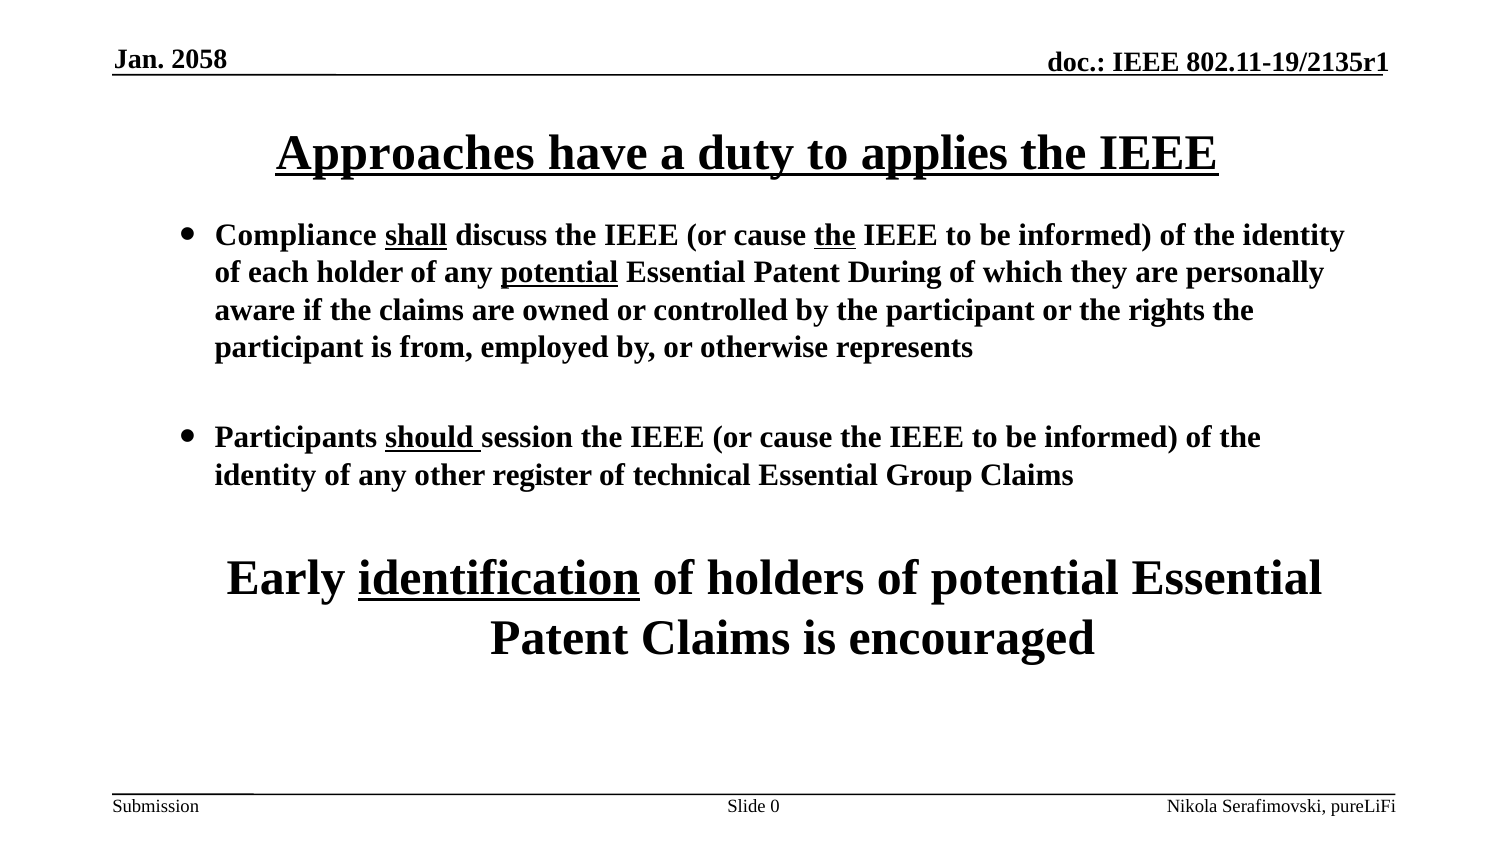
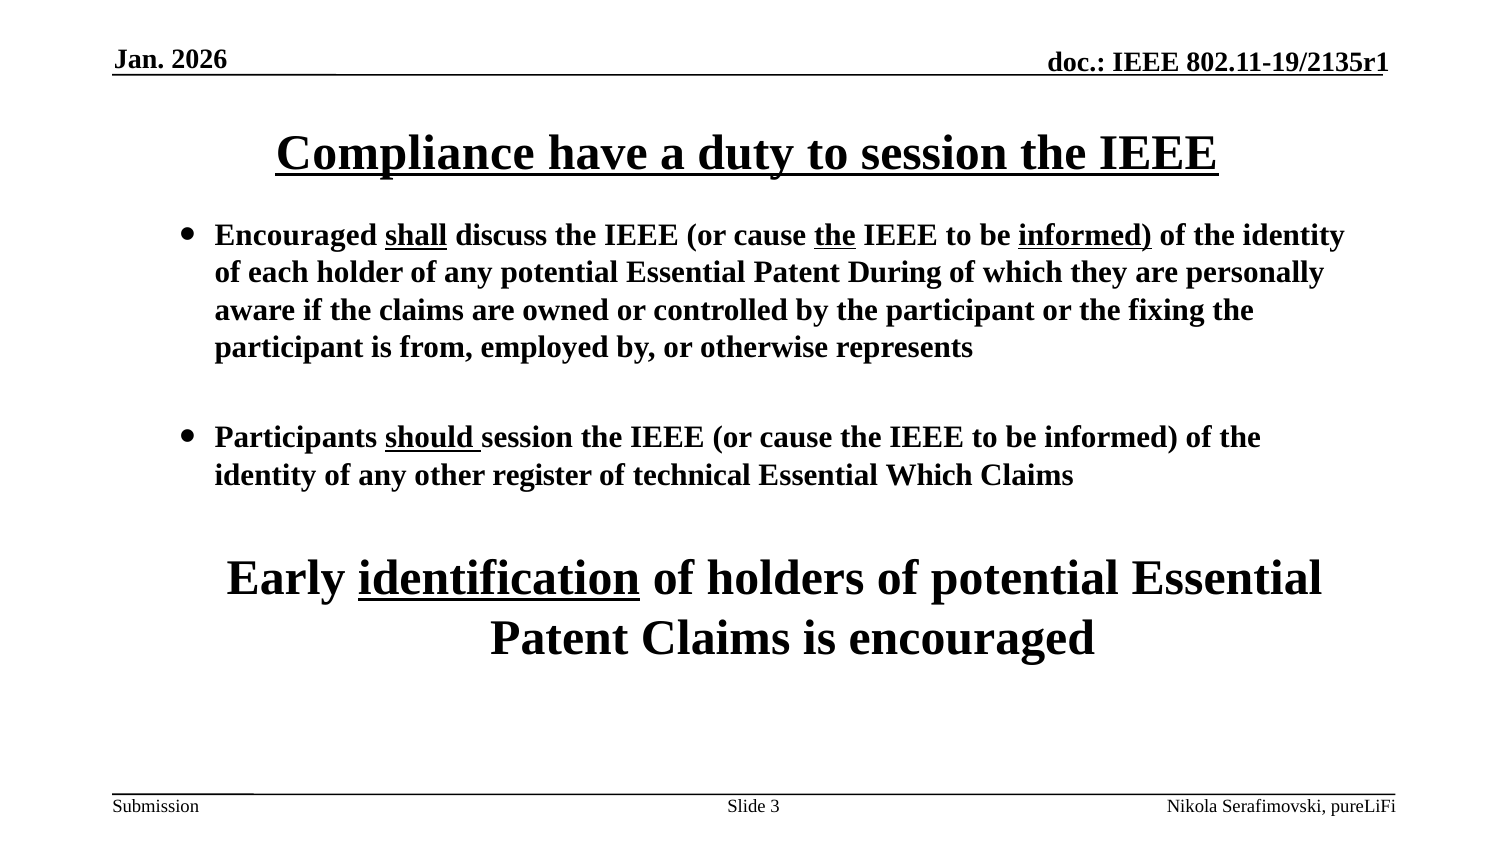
2058: 2058 -> 2026 (199, 59)
Approaches: Approaches -> Compliance (405, 153)
to applies: applies -> session (934, 153)
Compliance: Compliance -> Encouraged (296, 235)
informed underline: none -> present (1085, 235)
potential underline: present -> none (559, 272)
rights: rights -> fixing (1167, 310)
Essential Group: Group -> Which (929, 475)
0: 0 -> 3 (775, 807)
